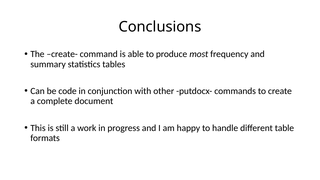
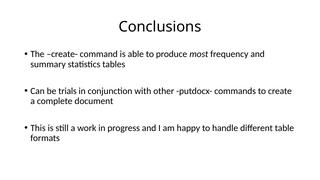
code: code -> trials (68, 91)
